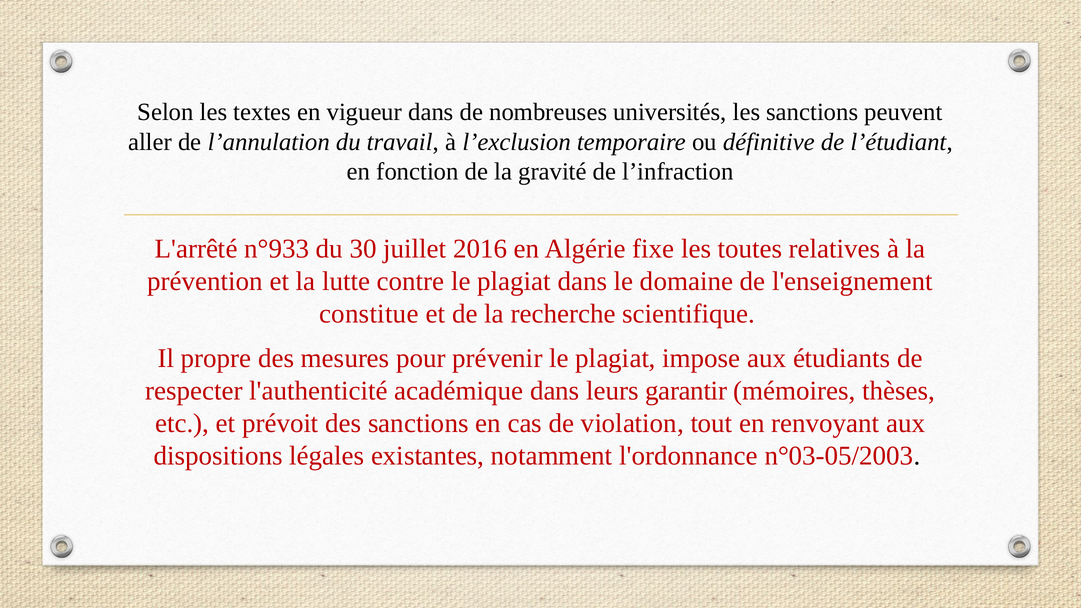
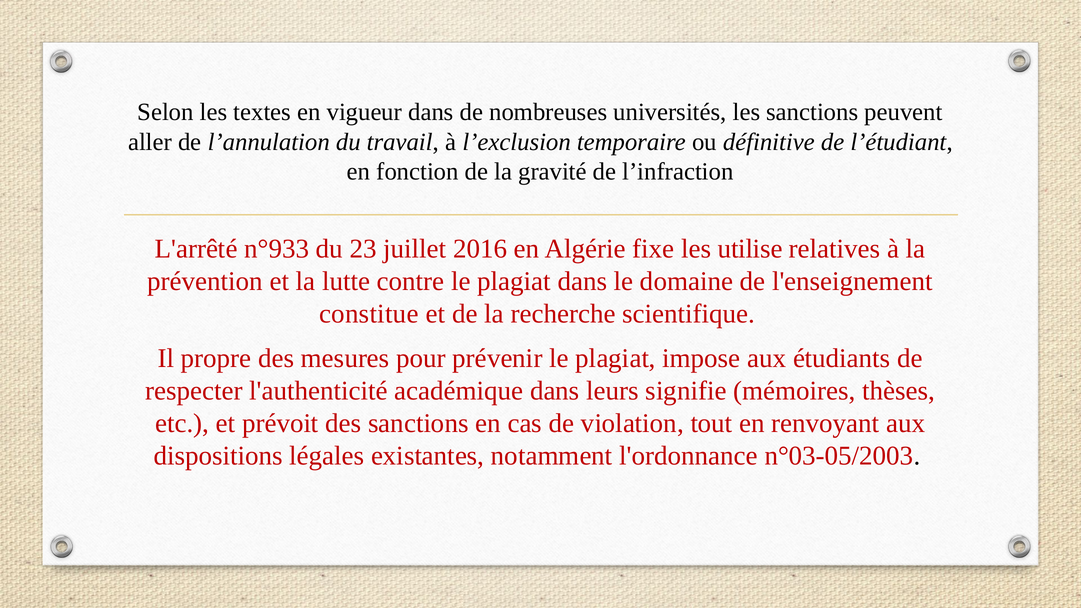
30: 30 -> 23 (363, 249)
toutes: toutes -> utilise (750, 249)
garantir: garantir -> signifie (686, 391)
